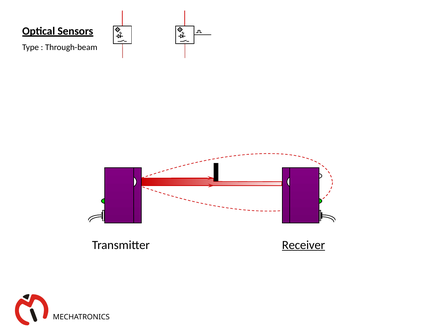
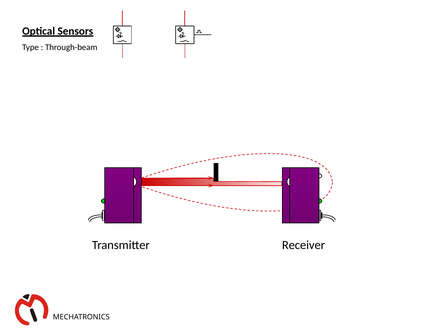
Receiver underline: present -> none (304, 245)
